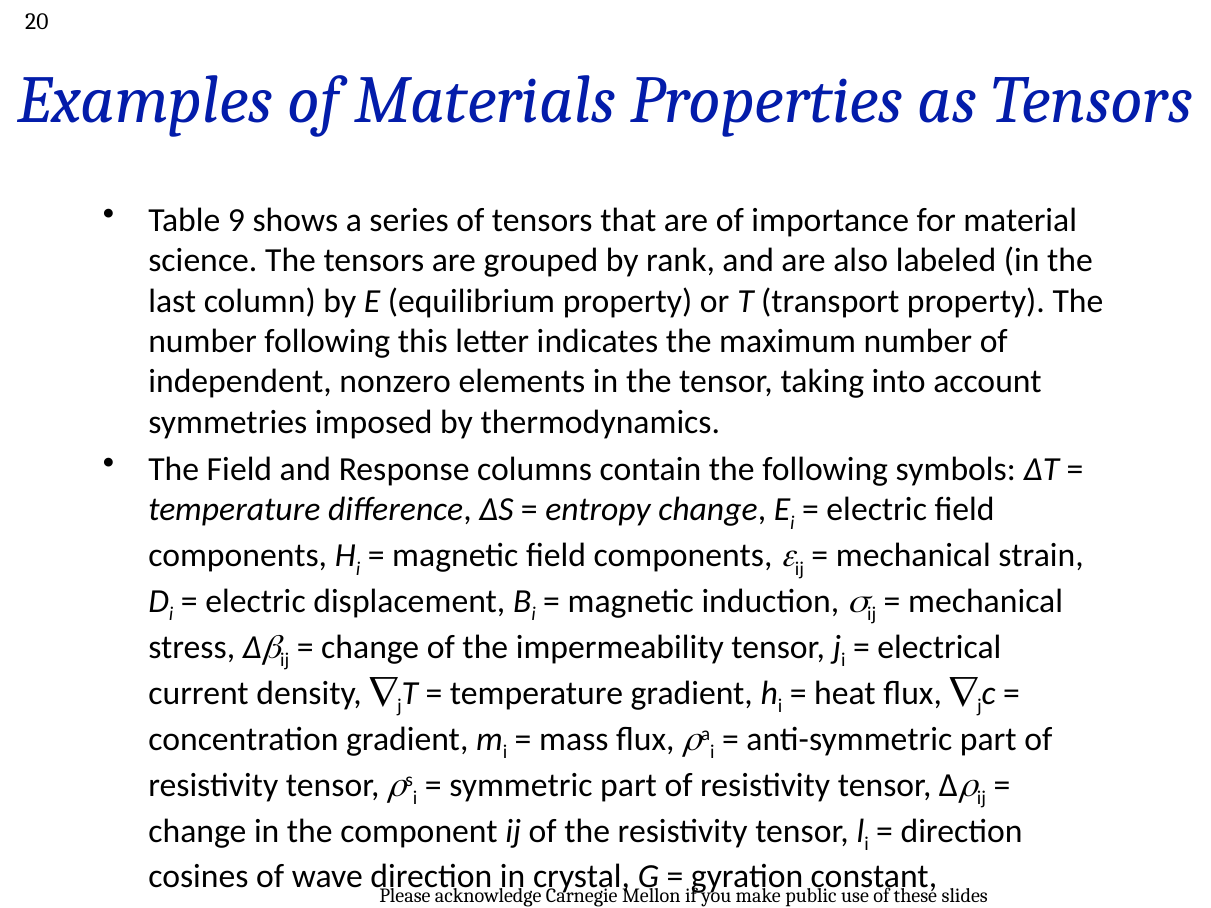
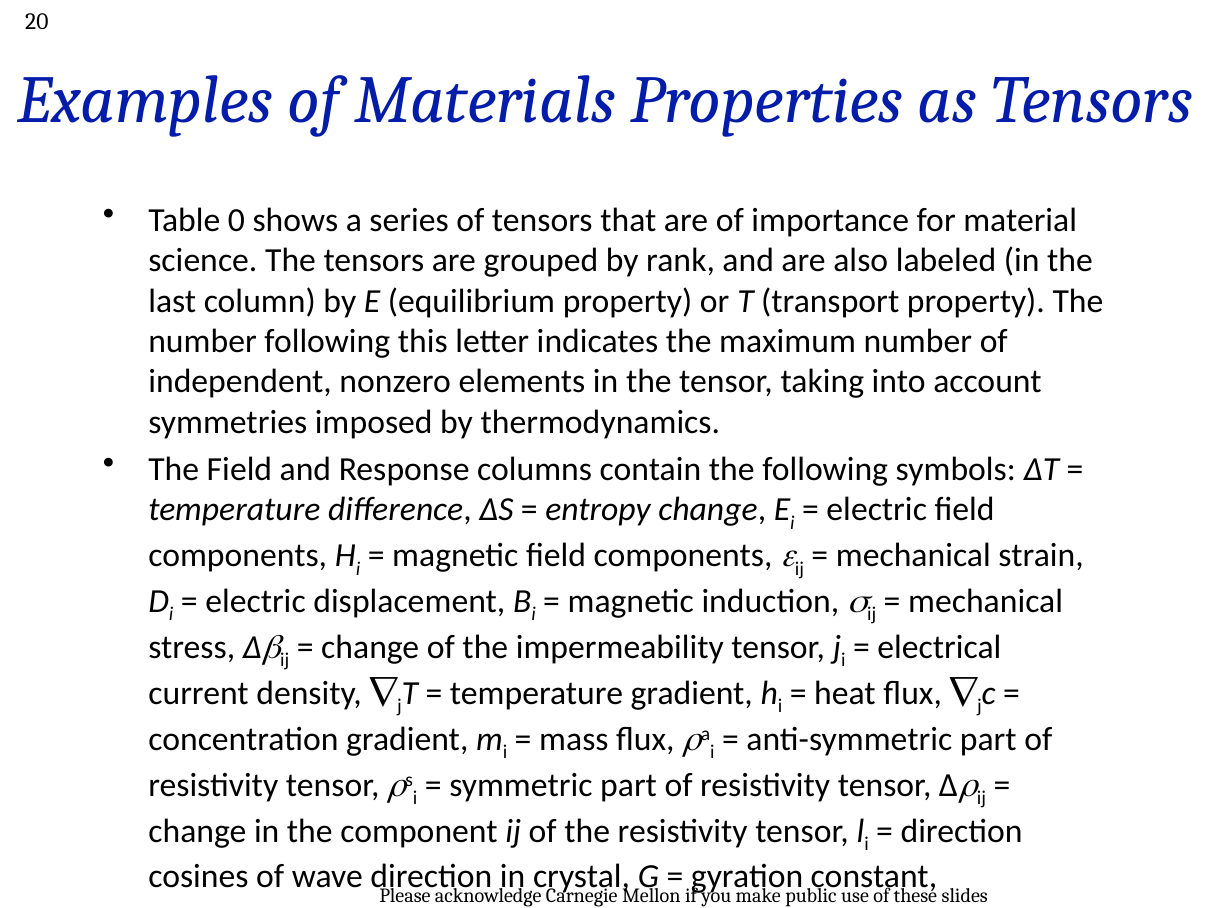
9: 9 -> 0 (236, 220)
